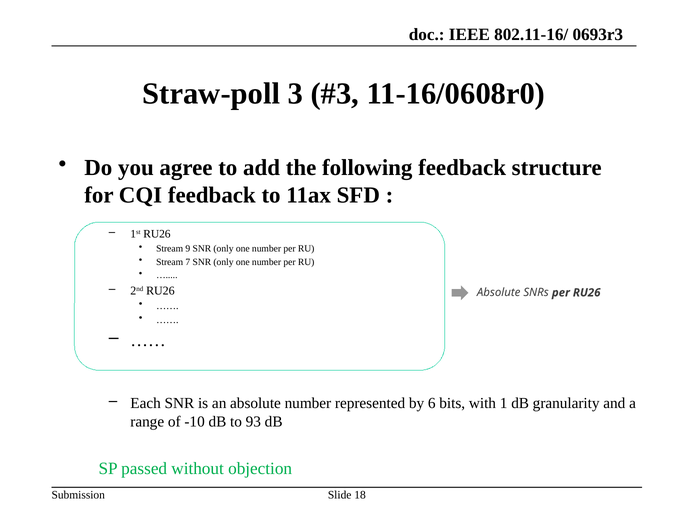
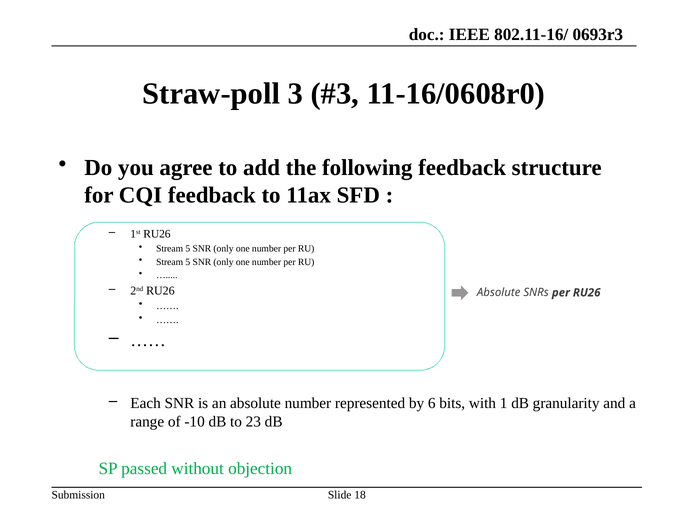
9: 9 -> 5 (188, 248)
7: 7 -> 5 (188, 262)
93: 93 -> 23 (253, 422)
